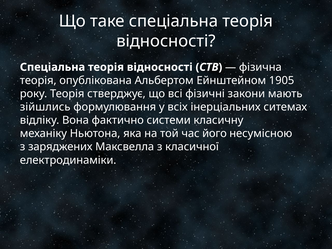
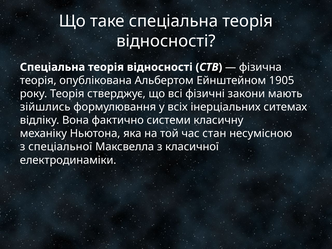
його: його -> стан (214, 134)
заряджених: заряджених -> спеціальної (60, 147)
